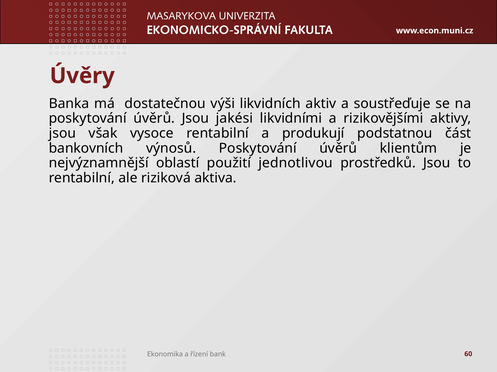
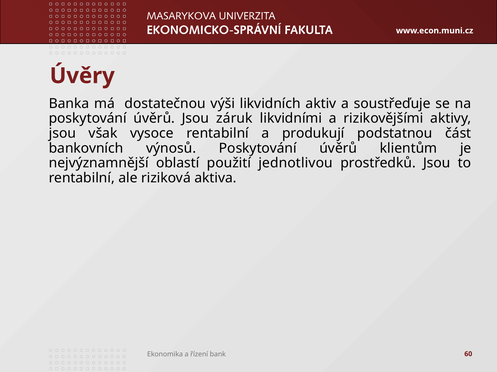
jakési: jakési -> záruk (234, 119)
